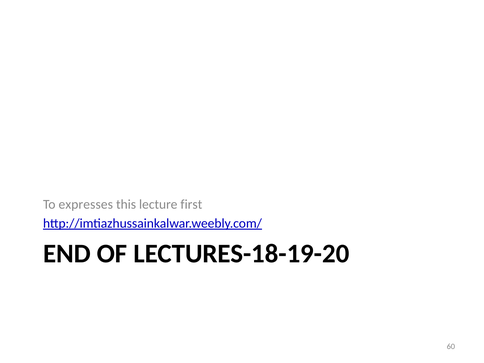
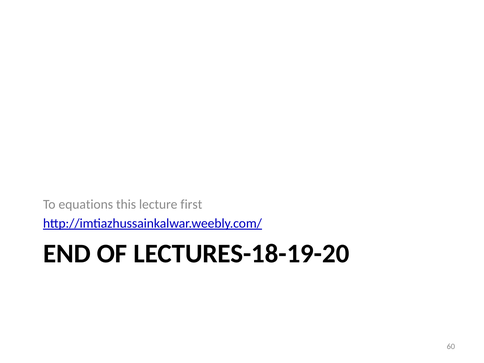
expresses: expresses -> equations (86, 205)
